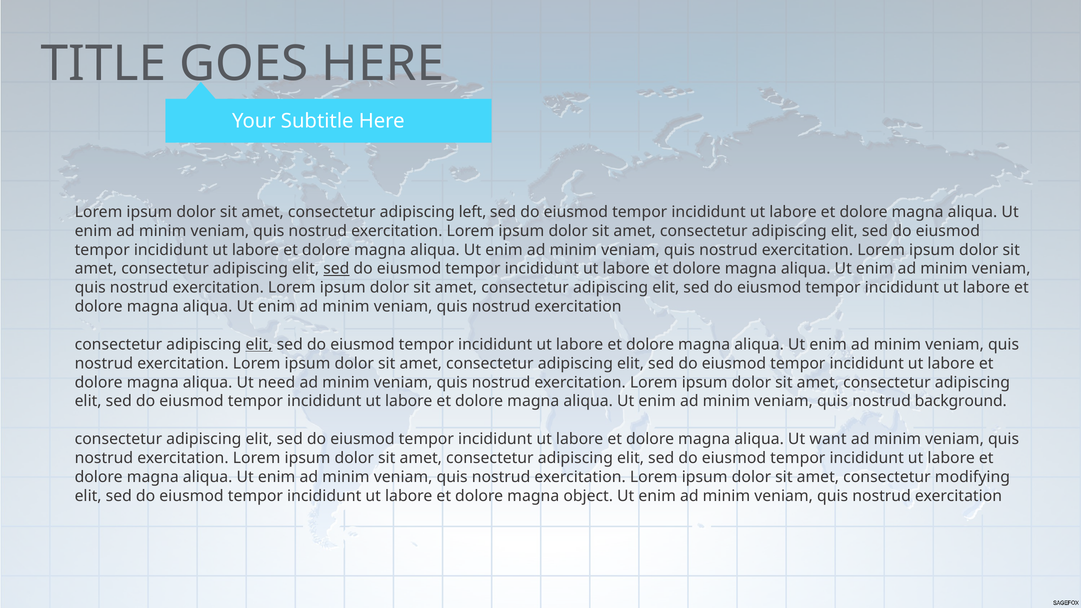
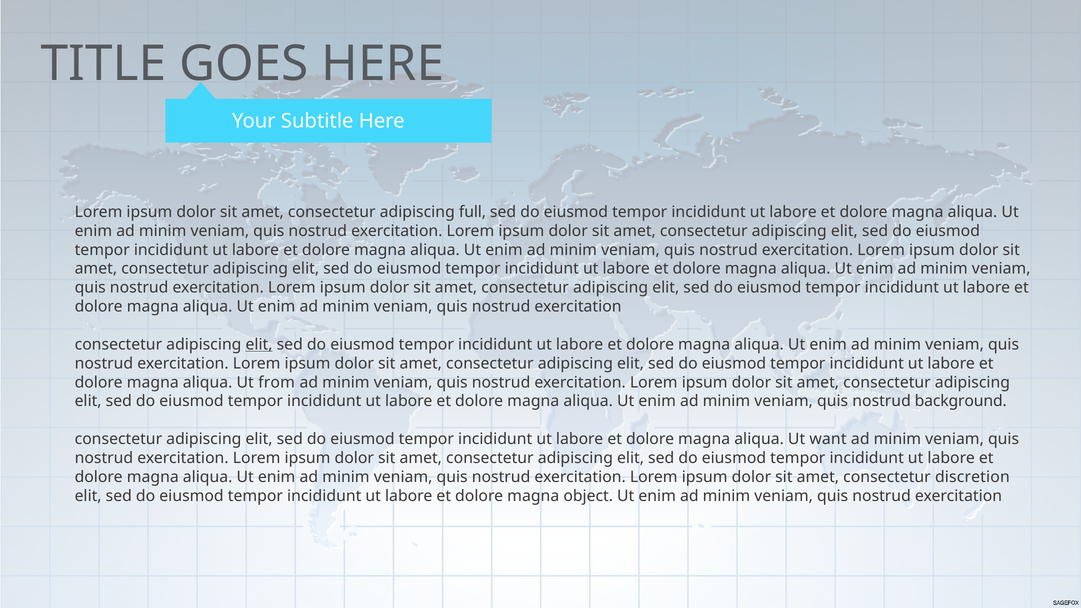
left: left -> full (472, 212)
sed underline: present -> none (336, 269)
need: need -> from (277, 382)
modifying: modifying -> discretion (972, 477)
